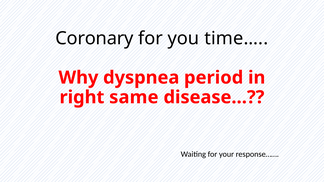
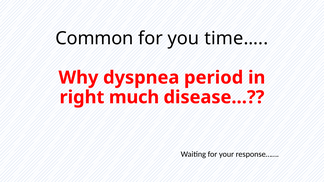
Coronary: Coronary -> Common (94, 38)
same: same -> much (134, 97)
